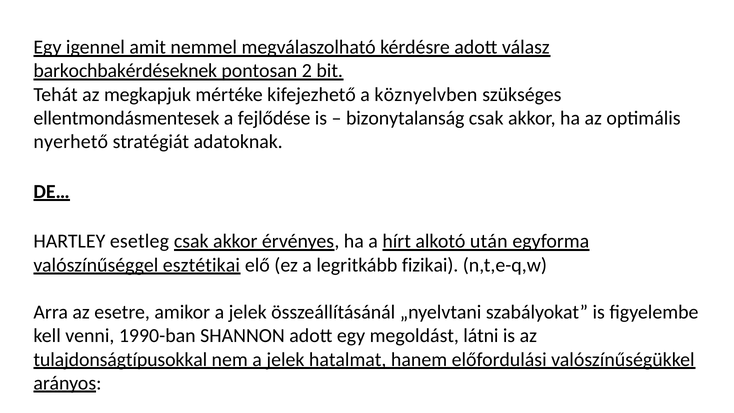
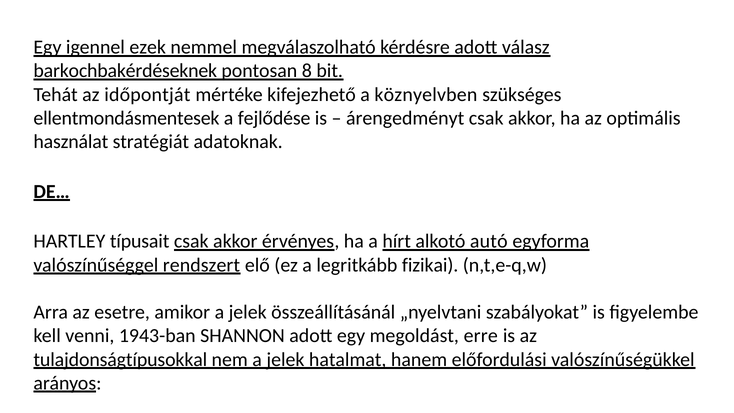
amit: amit -> ezek (148, 47)
2: 2 -> 8 (307, 71)
megkapjuk: megkapjuk -> időpontját (147, 94)
bizonytalanság: bizonytalanság -> árengedményt (405, 118)
nyerhető: nyerhető -> használat (71, 142)
esetleg: esetleg -> típusait (140, 241)
után: után -> autó (489, 241)
esztétikai: esztétikai -> rendszert (201, 265)
1990-ban: 1990-ban -> 1943-ban (157, 336)
látni: látni -> erre (481, 336)
